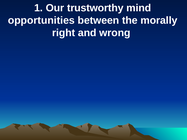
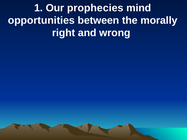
trustworthy: trustworthy -> prophecies (95, 8)
